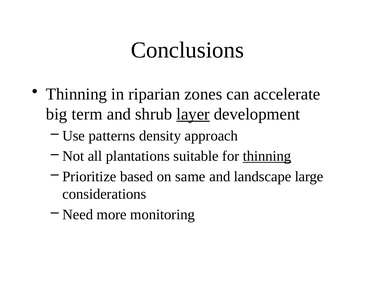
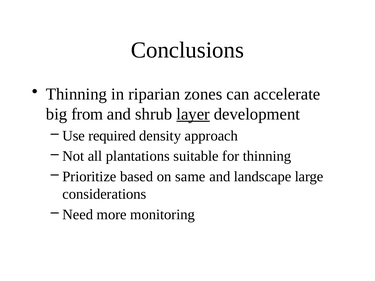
term: term -> from (87, 114)
patterns: patterns -> required (112, 136)
thinning underline: present -> none (267, 156)
